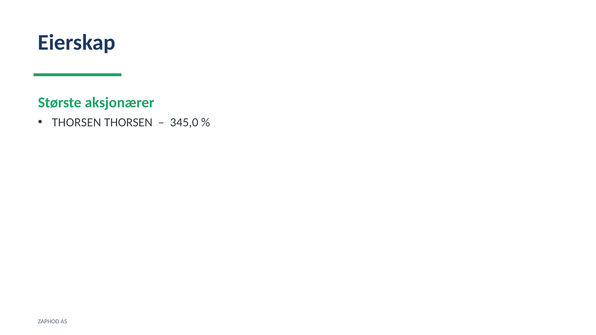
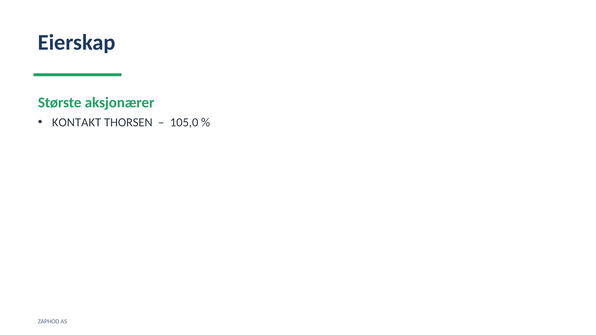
THORSEN: THORSEN -> KONTAKT (77, 123)
345,0: 345,0 -> 105,0 (184, 123)
